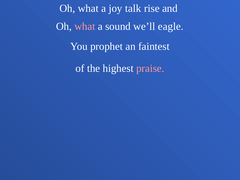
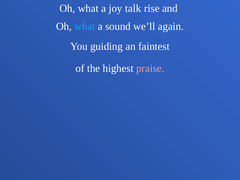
what colour: pink -> light blue (85, 26)
eagle: eagle -> again (171, 26)
prophet: prophet -> guiding (107, 46)
